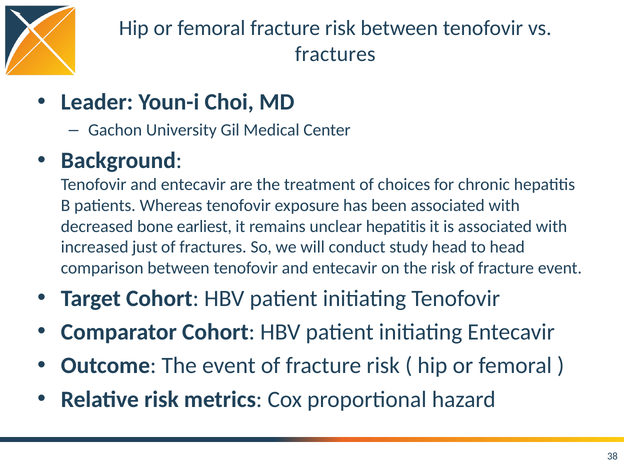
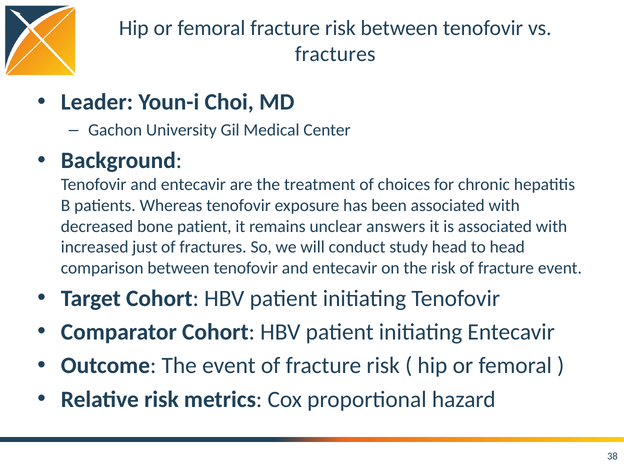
bone earliest: earliest -> patient (204, 226)
unclear hepatitis: hepatitis -> answers (396, 226)
